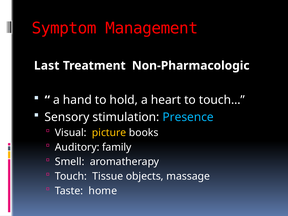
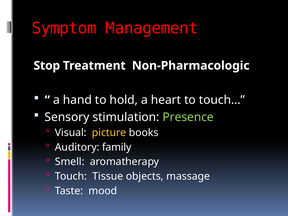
Last: Last -> Stop (47, 66)
Presence colour: light blue -> light green (188, 117)
home: home -> mood (103, 191)
